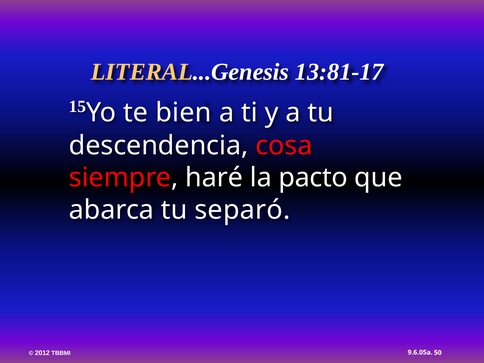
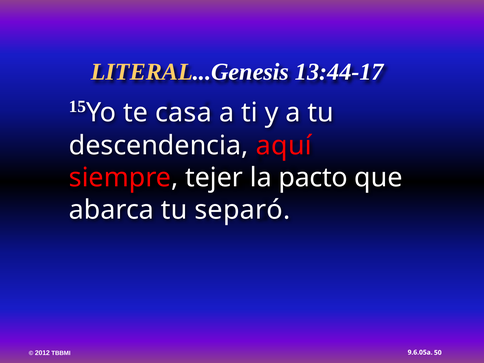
13:81-17: 13:81-17 -> 13:44-17 (339, 72)
bien: bien -> casa (183, 113)
cosa: cosa -> aquí (284, 145)
haré: haré -> tejer (214, 178)
